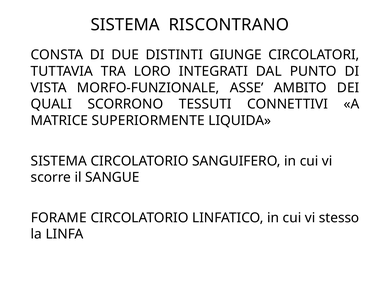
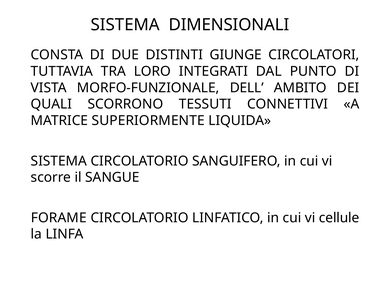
RISCONTRANO: RISCONTRANO -> DIMENSIONALI (229, 25)
ASSE: ASSE -> DELL (247, 88)
stesso: stesso -> cellule (339, 218)
